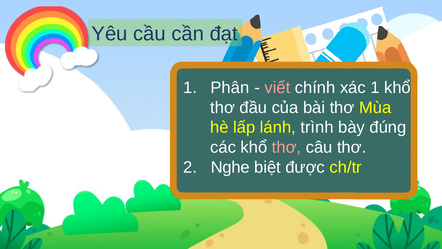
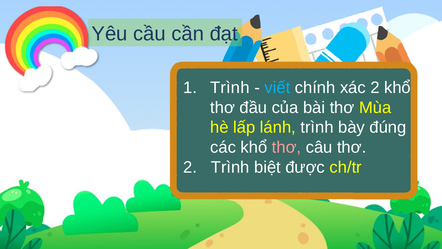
Phân: Phân -> Trình (230, 87)
viết colour: pink -> light blue (277, 87)
xác 1: 1 -> 2 (375, 87)
2 Nghe: Nghe -> Trình (230, 167)
